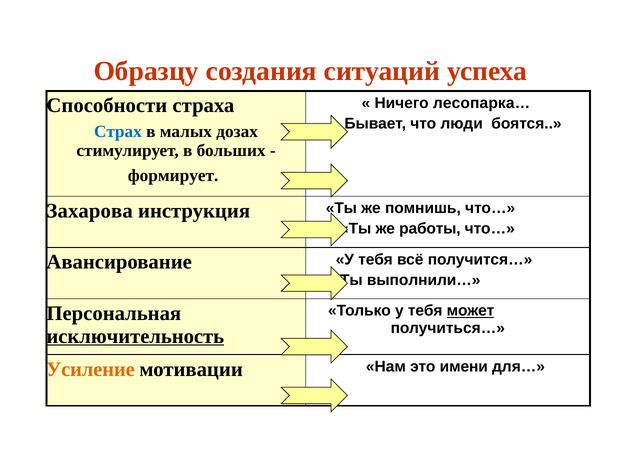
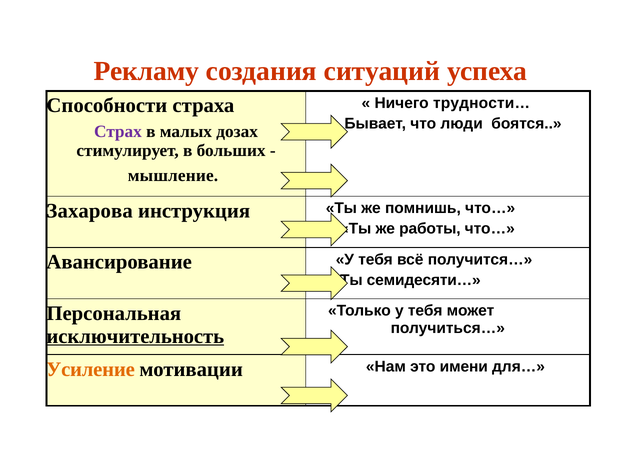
Образцу: Образцу -> Рекламу (146, 71)
лесопарка…: лесопарка… -> трудности… (482, 103)
Страх colour: blue -> purple (118, 132)
формирует: формирует -> мышление (173, 176)
выполнили…: выполнили… -> семидесяти… (424, 280)
может underline: present -> none (470, 311)
